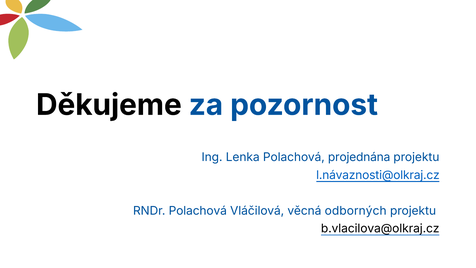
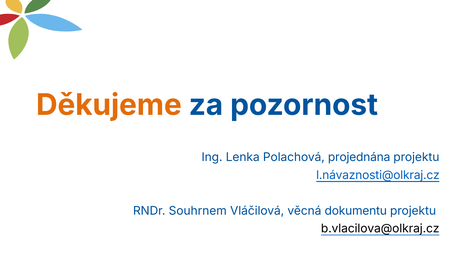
Děkujeme colour: black -> orange (109, 105)
RNDr Polachová: Polachová -> Souhrnem (198, 211)
odborných: odborných -> dokumentu (356, 211)
